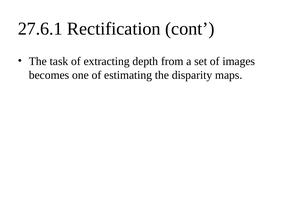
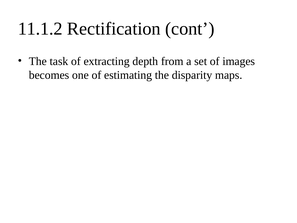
27.6.1: 27.6.1 -> 11.1.2 (40, 29)
